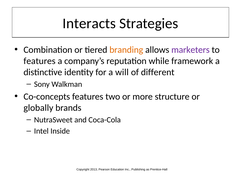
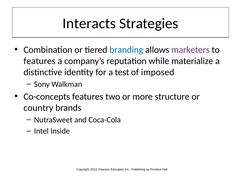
branding colour: orange -> blue (126, 50)
framework: framework -> materialize (192, 61)
will: will -> test (122, 72)
different: different -> imposed (158, 72)
globally: globally -> country (38, 108)
